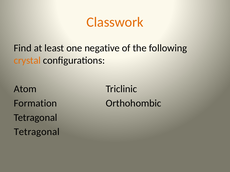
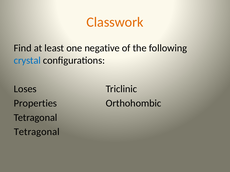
crystal colour: orange -> blue (27, 61)
Atom: Atom -> Loses (25, 89)
Formation: Formation -> Properties (35, 104)
